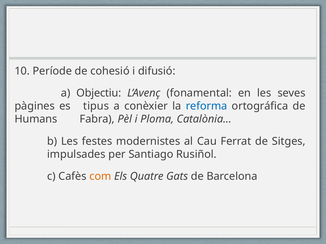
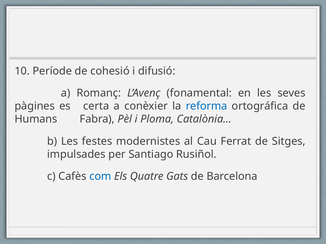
Objectiu: Objectiu -> Romanç (99, 93)
tipus: tipus -> certa (96, 106)
com colour: orange -> blue (100, 177)
